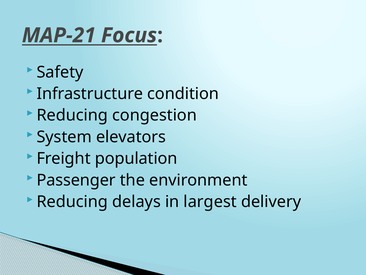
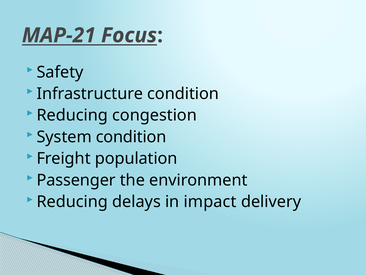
System elevators: elevators -> condition (131, 137)
largest: largest -> impact (210, 201)
